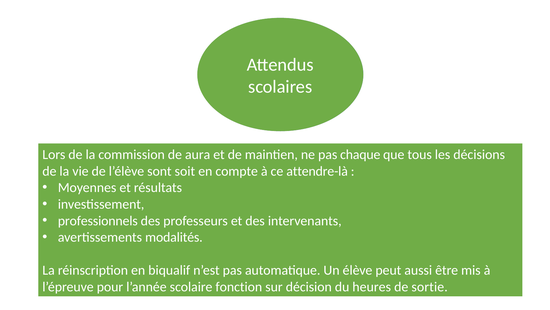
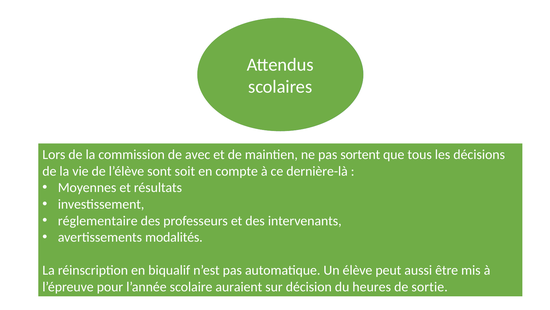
aura: aura -> avec (198, 154)
chaque: chaque -> sortent (360, 154)
attendre-là: attendre-là -> dernière-là (317, 171)
professionnels: professionnels -> réglementaire (98, 220)
fonction: fonction -> auraient (239, 286)
